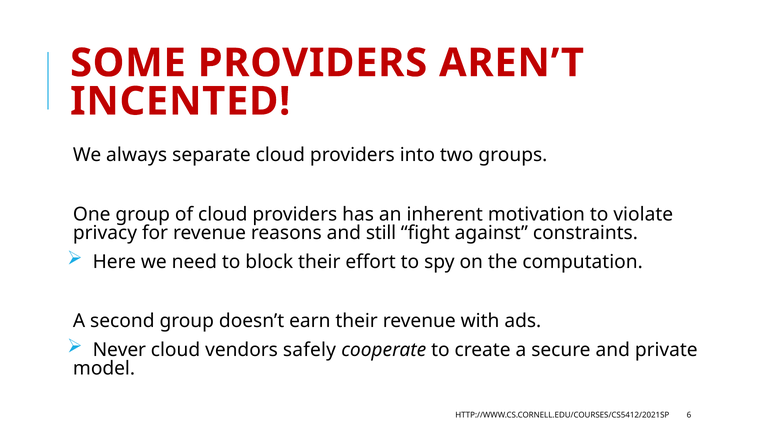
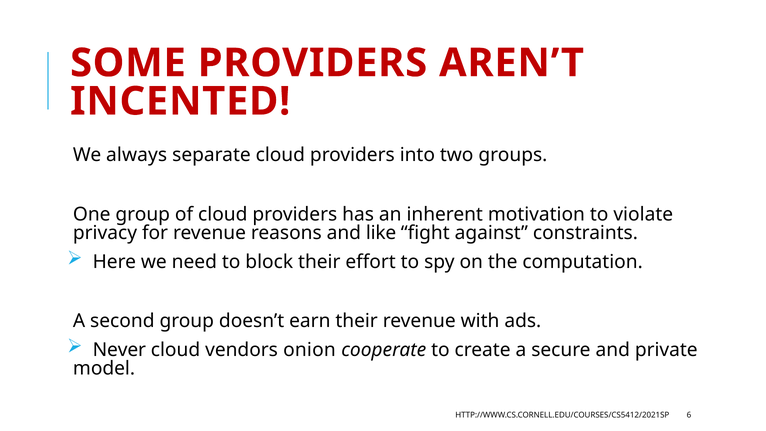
still: still -> like (381, 233)
safely: safely -> onion (309, 350)
